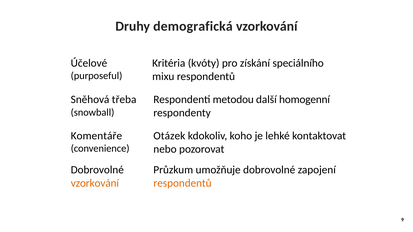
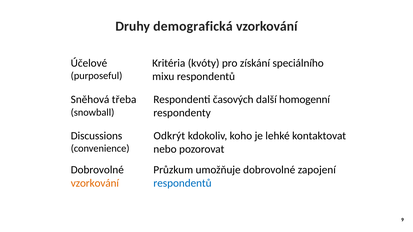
metodou: metodou -> časových (233, 100)
Komentáře: Komentáře -> Discussions (96, 136)
Otázek: Otázek -> Odkrýt (169, 136)
respondentů colour: orange -> blue (182, 183)
